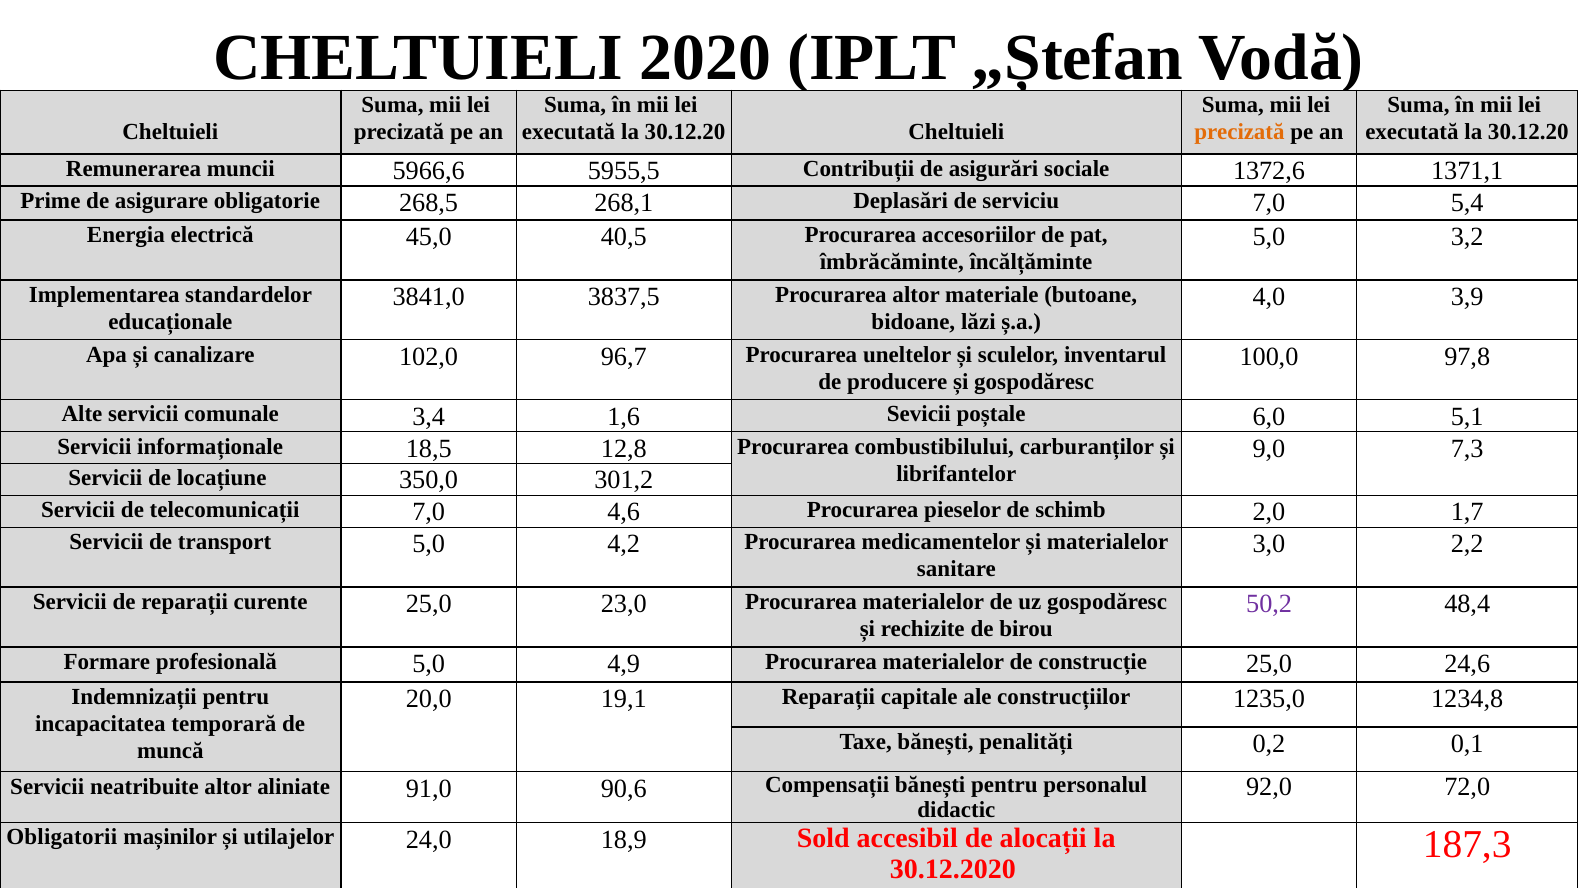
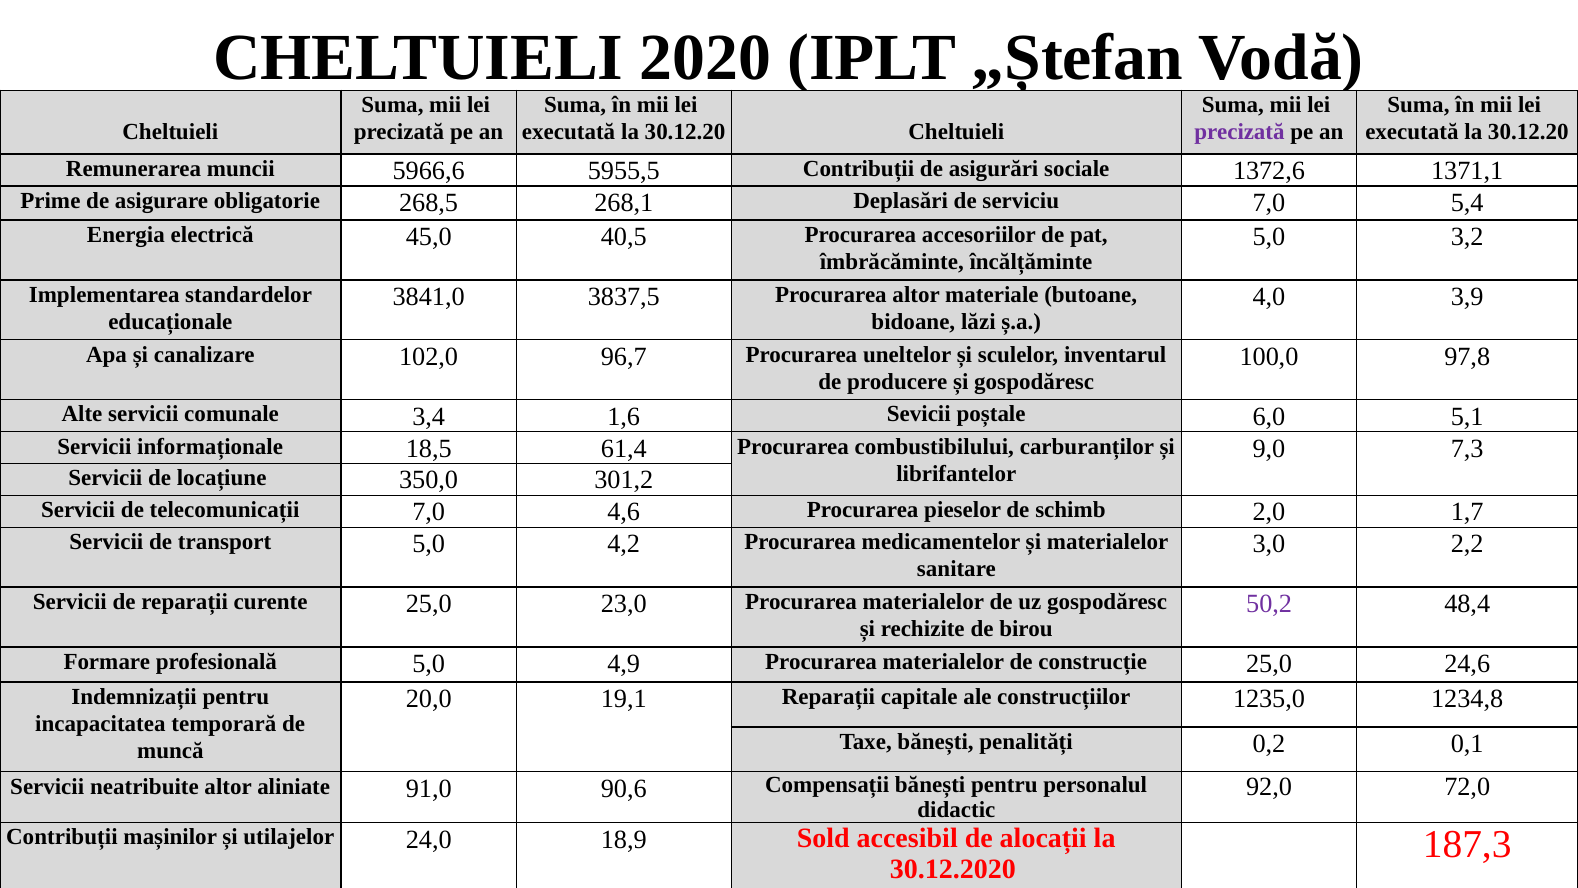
precizată colour: orange -> purple (1239, 132)
12,8: 12,8 -> 61,4 (624, 448)
Obligatorii: Obligatorii -> Contribuții (62, 837)
